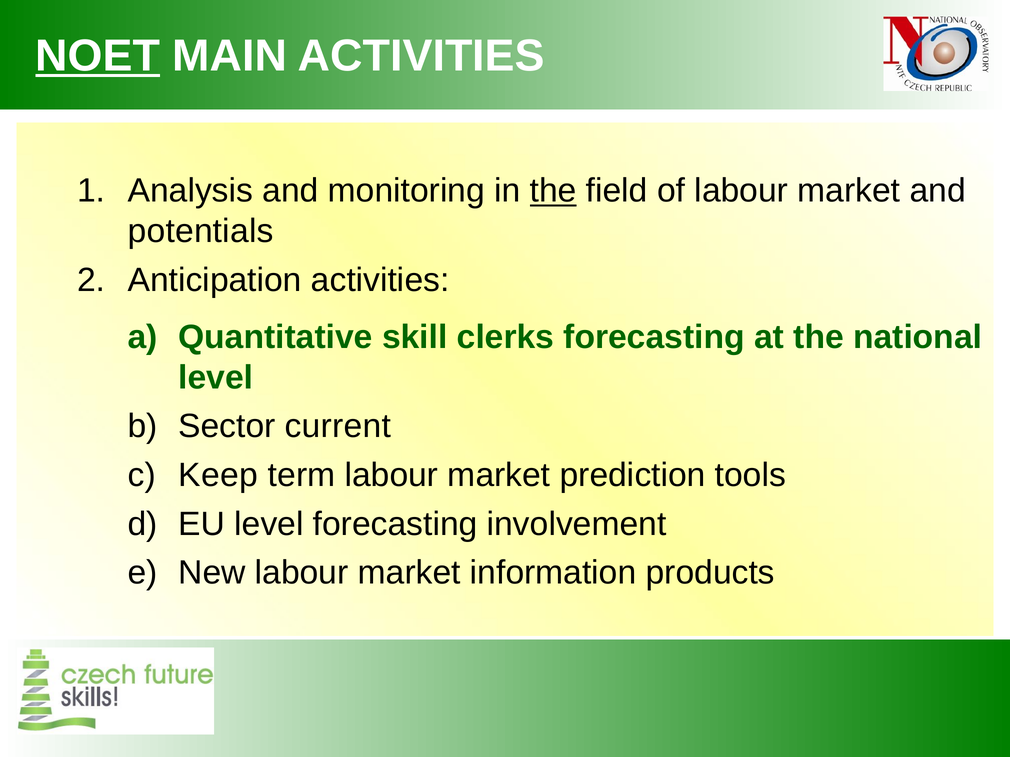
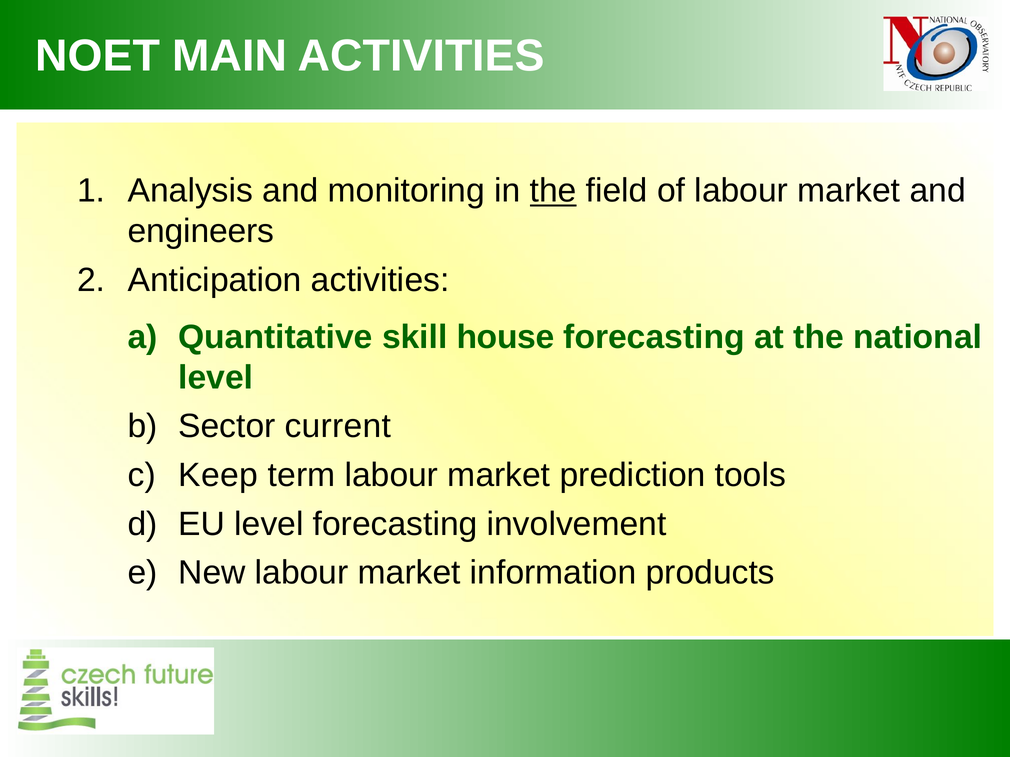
NOET underline: present -> none (98, 56)
potentials: potentials -> engineers (201, 231)
clerks: clerks -> house (506, 337)
